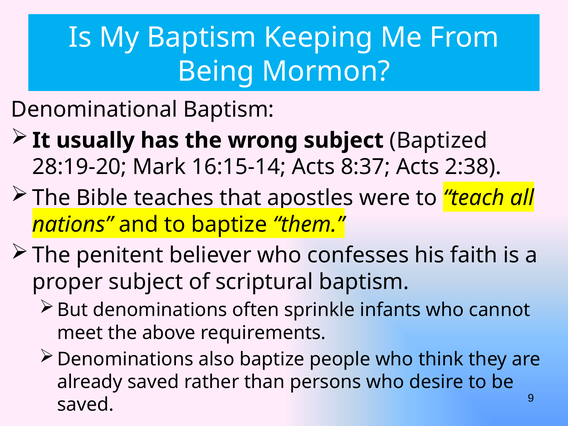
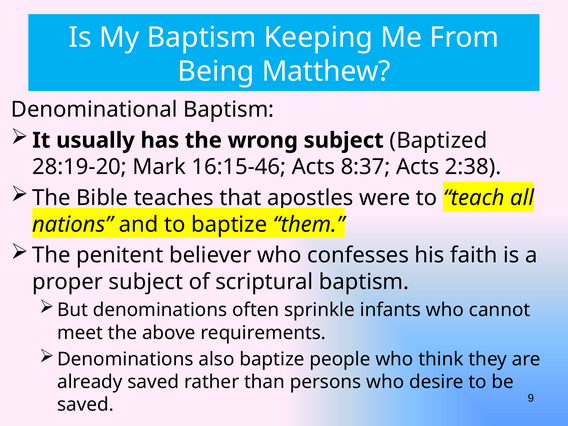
Mormon: Mormon -> Matthew (326, 72)
16:15-14: 16:15-14 -> 16:15-46 (239, 167)
